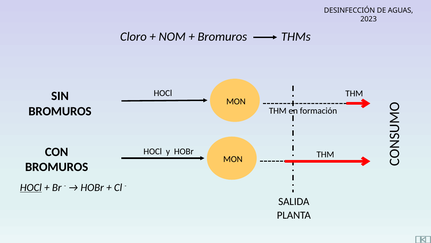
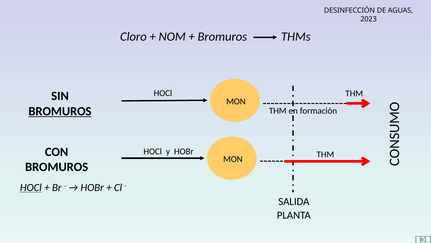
BROMUROS underline: none -> present (60, 111)
